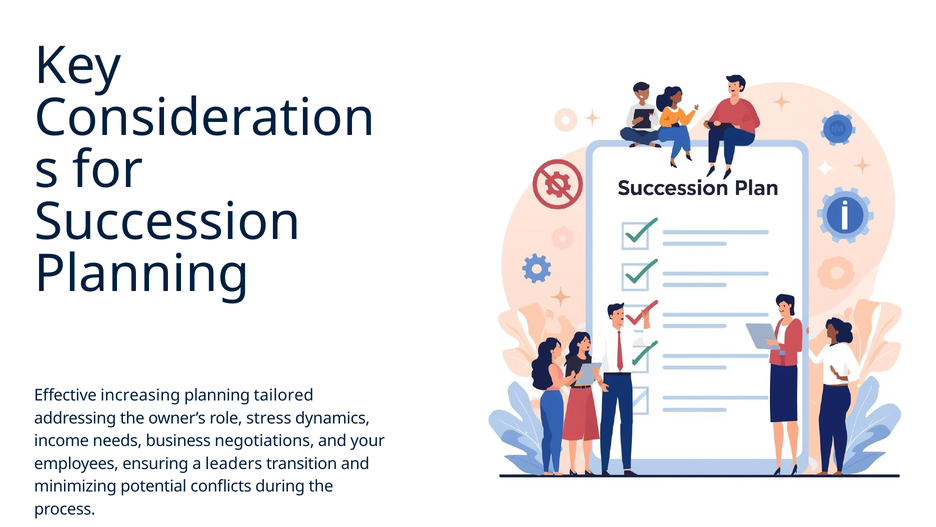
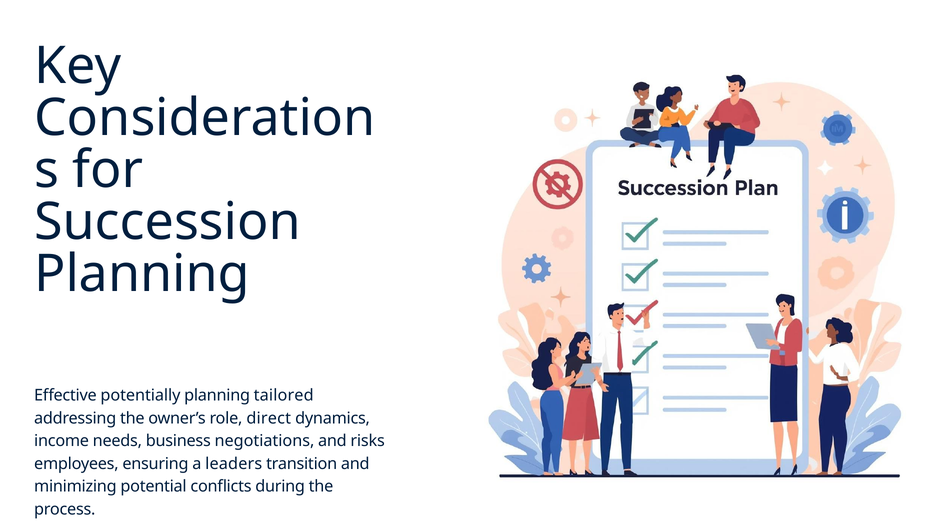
increasing: increasing -> potentially (140, 395)
stress: stress -> direct (269, 418)
your: your -> risks (368, 441)
